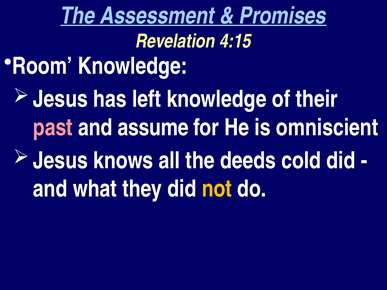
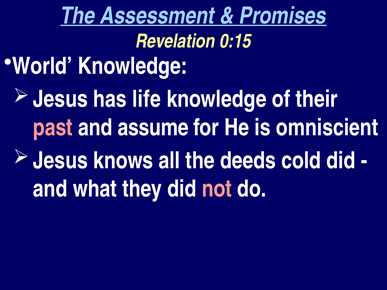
4:15: 4:15 -> 0:15 (235, 41)
Room: Room -> World (42, 66)
left: left -> life (146, 99)
not colour: yellow -> pink (217, 189)
